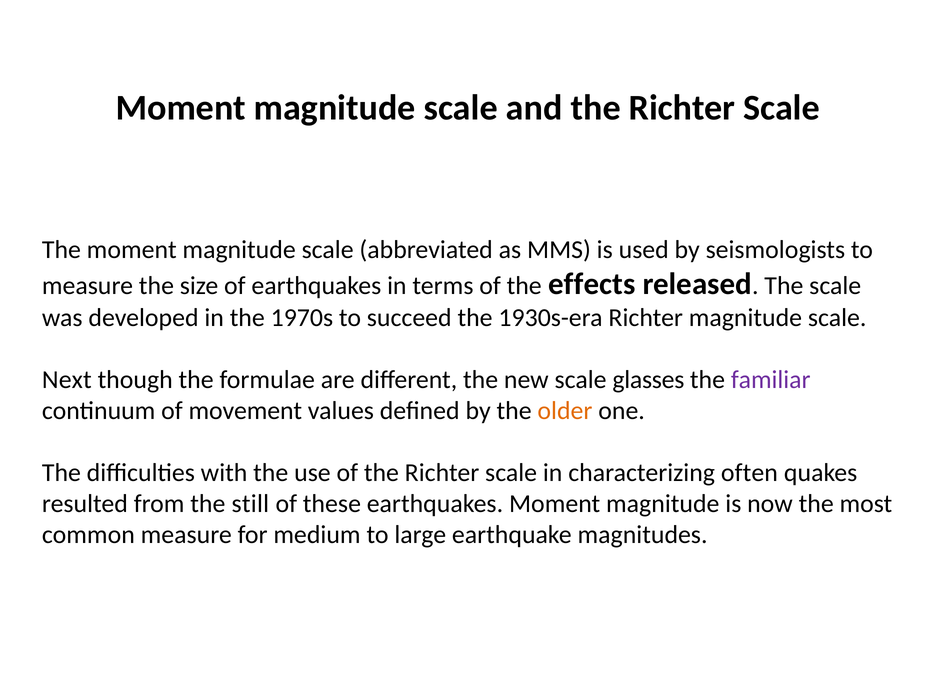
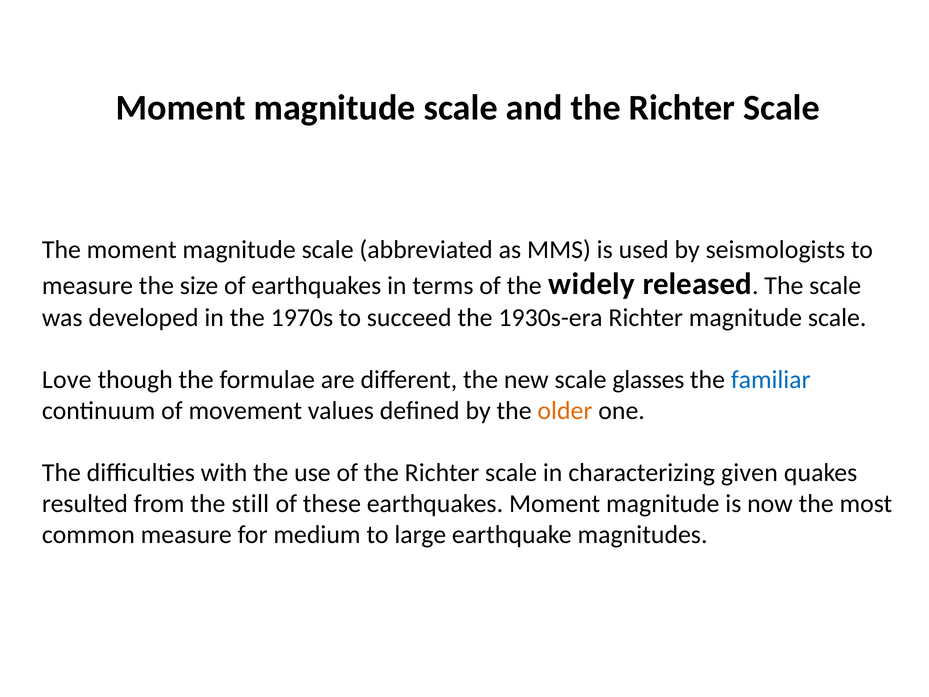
effects: effects -> widely (592, 284)
Next: Next -> Love (67, 380)
familiar colour: purple -> blue (771, 380)
often: often -> given (749, 473)
